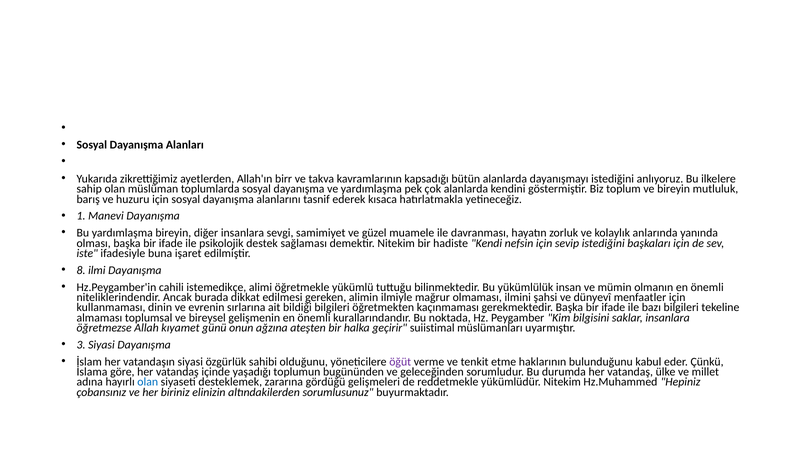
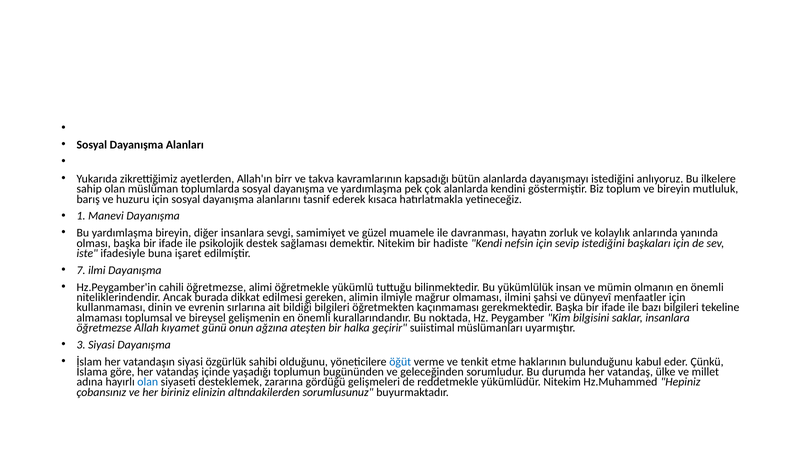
8: 8 -> 7 (81, 270)
cahili istemedikçe: istemedikçe -> öğretmezse (216, 287)
öğüt colour: purple -> blue (400, 361)
